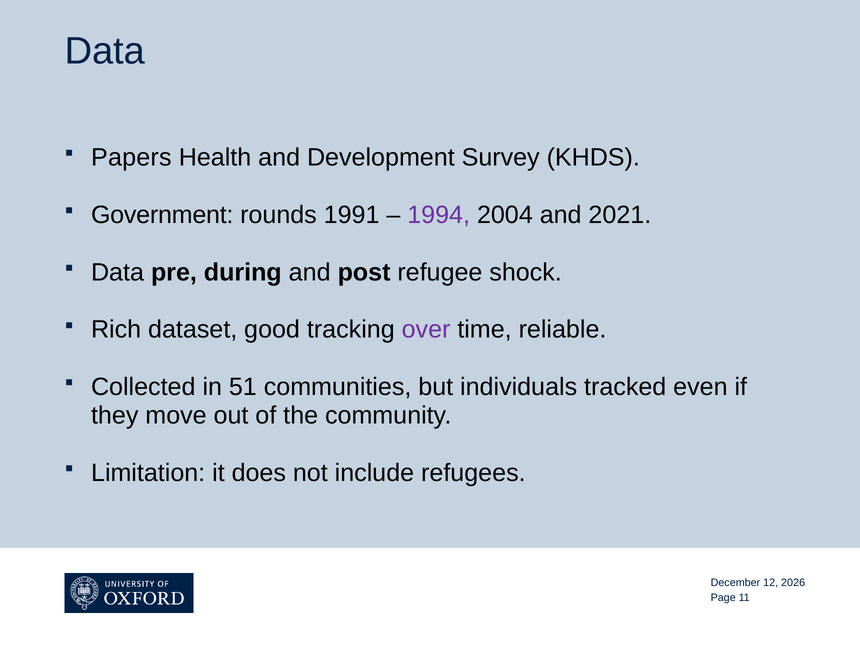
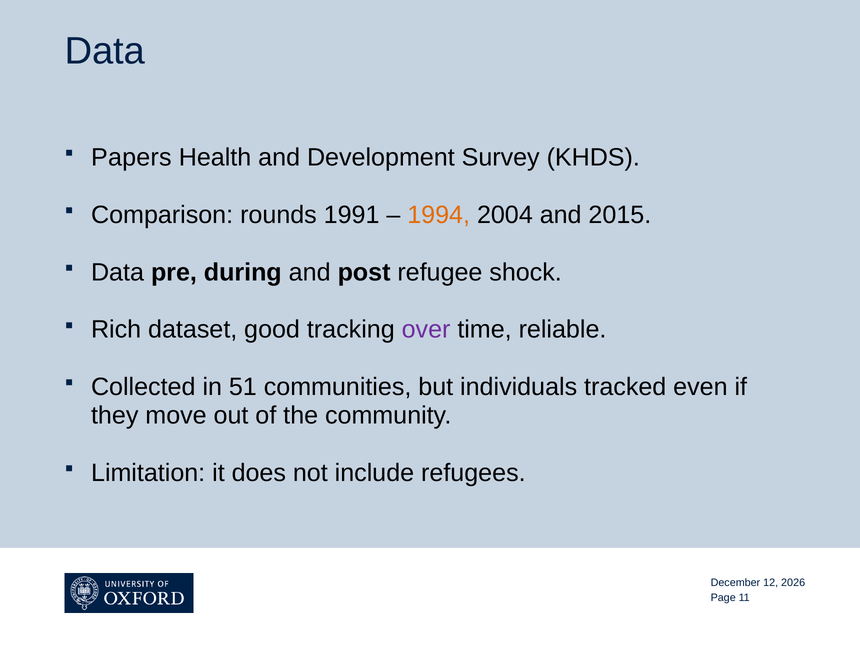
Government: Government -> Comparison (162, 215)
1994 colour: purple -> orange (439, 215)
2021: 2021 -> 2015 (620, 215)
